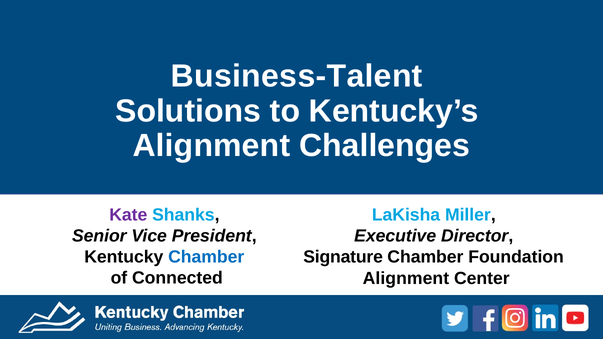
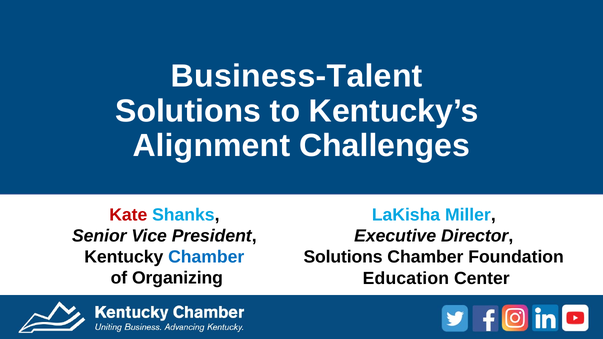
Kate colour: purple -> red (128, 215)
Signature: Signature -> Solutions (343, 257)
Connected: Connected -> Organizing (177, 278)
Alignment: Alignment -> Education (406, 278)
